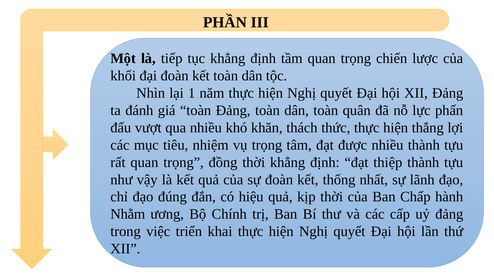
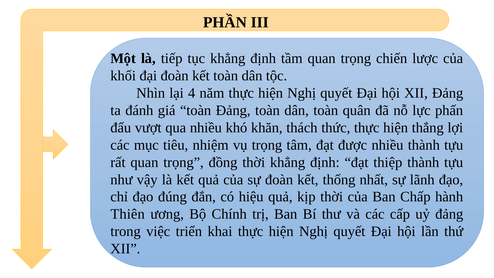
1: 1 -> 4 (192, 93)
Nhằm: Nhằm -> Thiên (128, 214)
